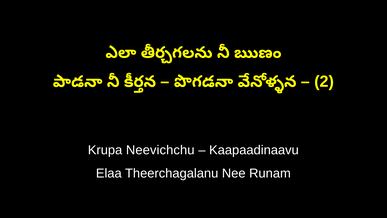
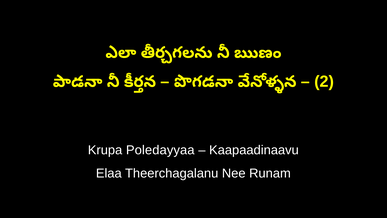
Neevichchu: Neevichchu -> Poledayyaa (160, 150)
